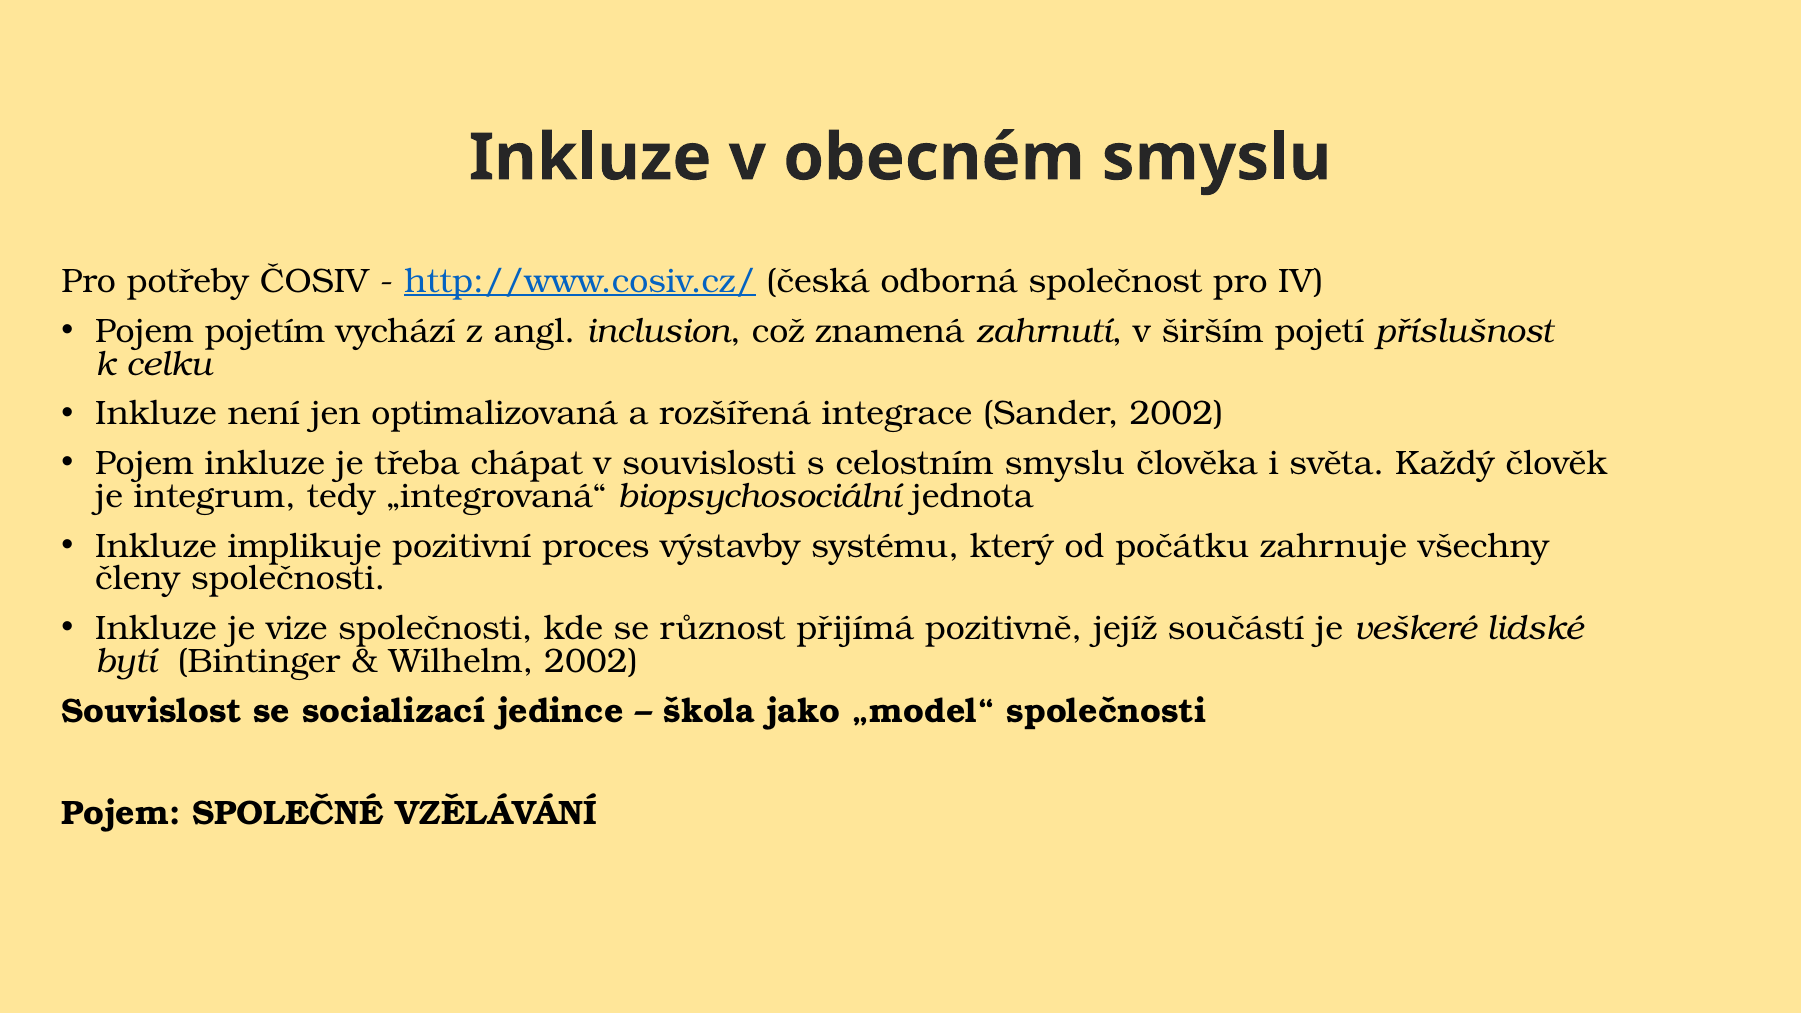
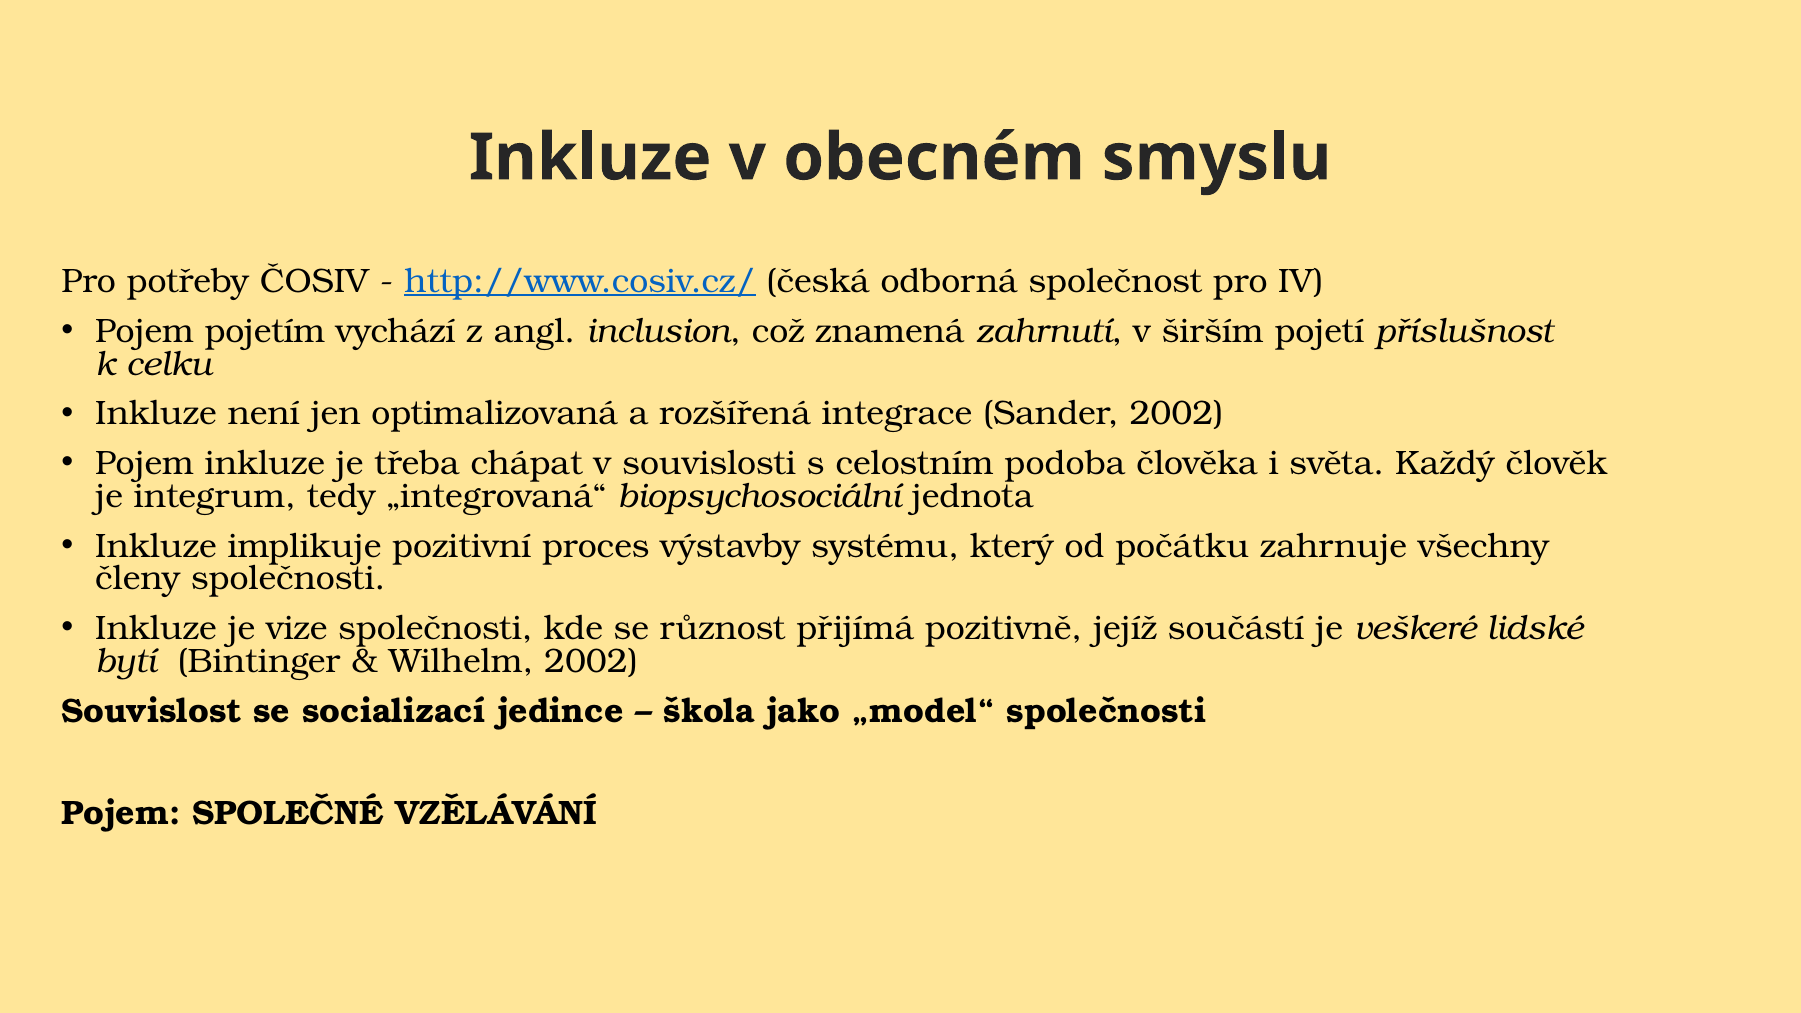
celostním smyslu: smyslu -> podoba (1065, 463)
